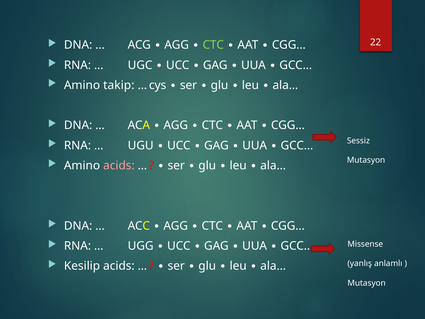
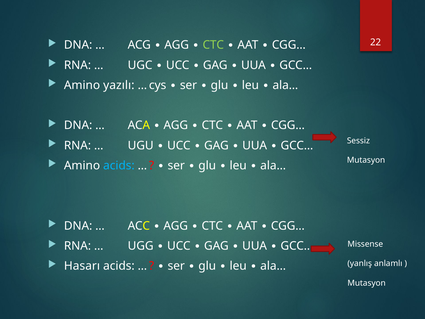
takip: takip -> yazılı (119, 85)
acids colour: pink -> light blue (119, 165)
Kesilip: Kesilip -> Hasarı (82, 266)
